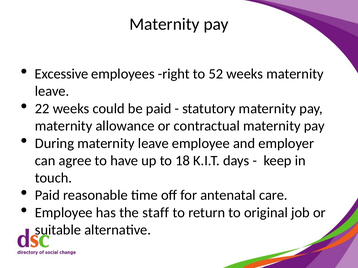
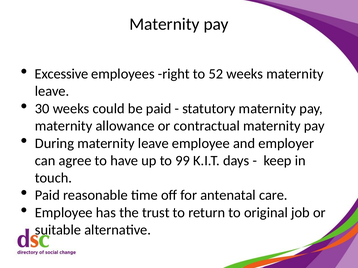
22: 22 -> 30 (42, 109)
18: 18 -> 99 (183, 161)
staff: staff -> trust (156, 213)
